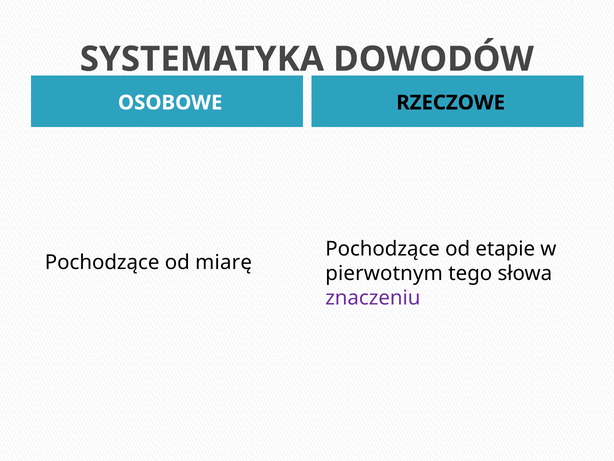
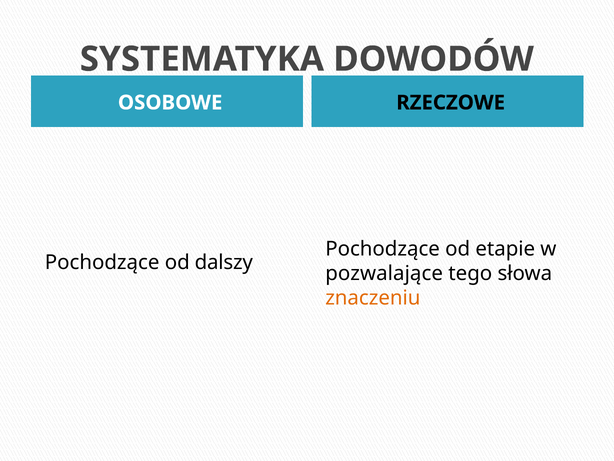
miarę: miarę -> dalszy (224, 262)
pierwotnym: pierwotnym -> pozwalające (384, 273)
znaczeniu colour: purple -> orange (373, 298)
